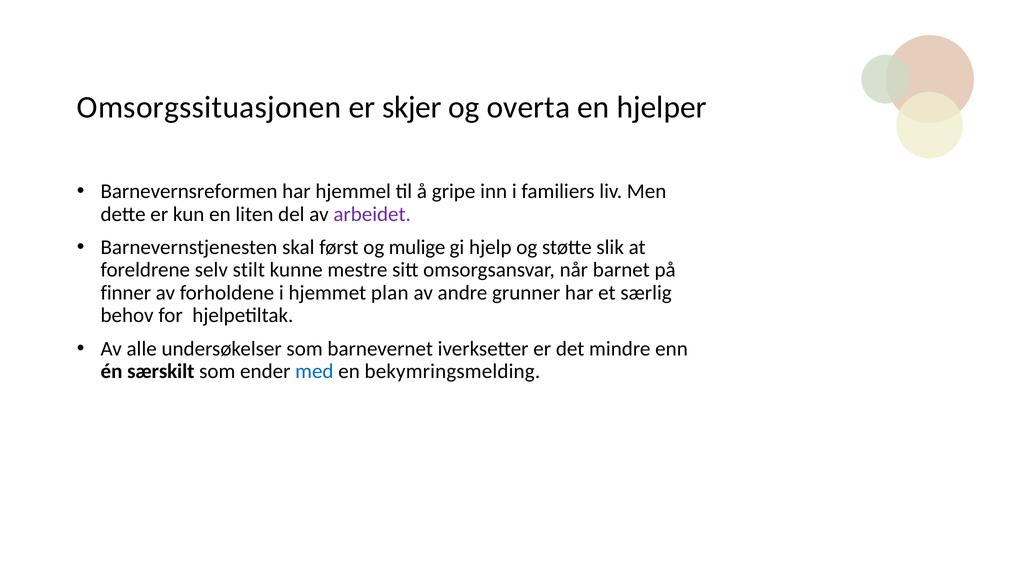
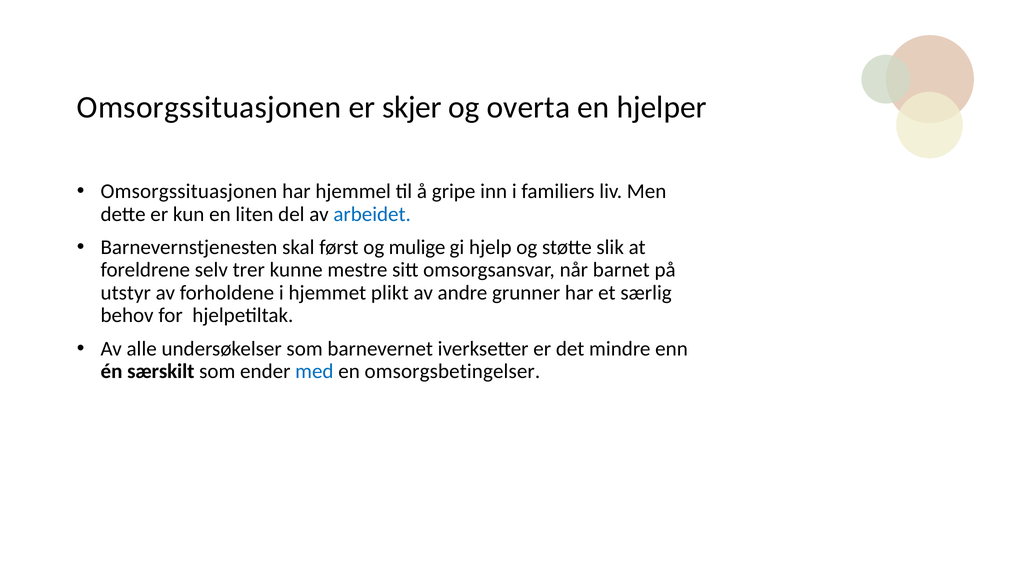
Barnevernsreformen: Barnevernsreformen -> Omsorgssituasjonen (189, 192)
arbeidet colour: purple -> blue (372, 214)
stilt: stilt -> trer (249, 270)
finner: finner -> utstyr (126, 293)
plan: plan -> plikt (390, 293)
bekymringsmelding: bekymringsmelding -> omsorgsbetingelser (452, 372)
